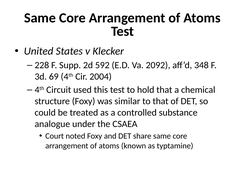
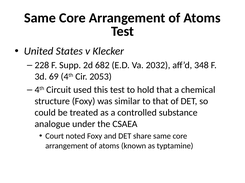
592: 592 -> 682 (102, 65)
2092: 2092 -> 2032 (158, 65)
2004: 2004 -> 2053 (101, 77)
